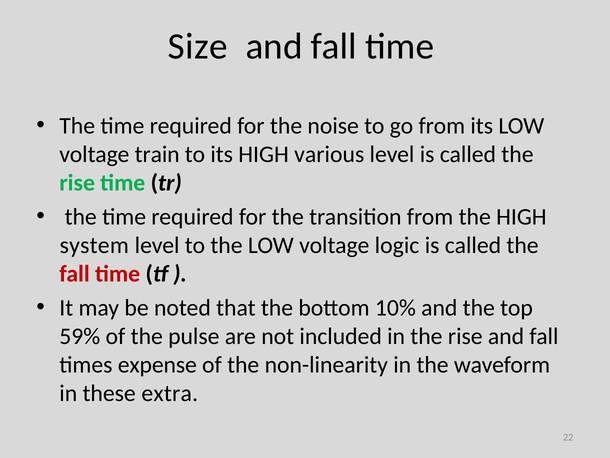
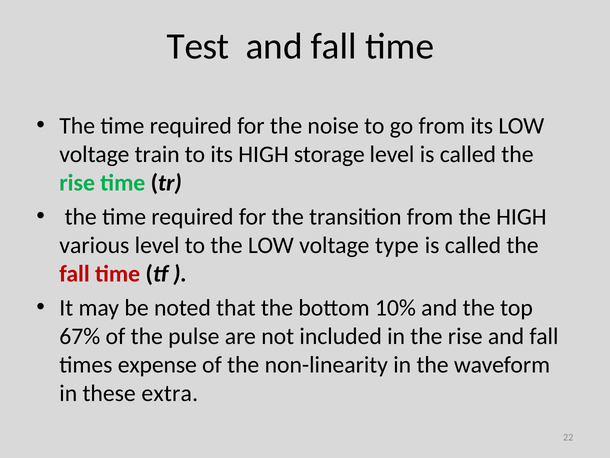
Size: Size -> Test (198, 46)
various: various -> storage (329, 154)
system: system -> various (94, 245)
logic: logic -> type (397, 245)
59%: 59% -> 67% (80, 336)
